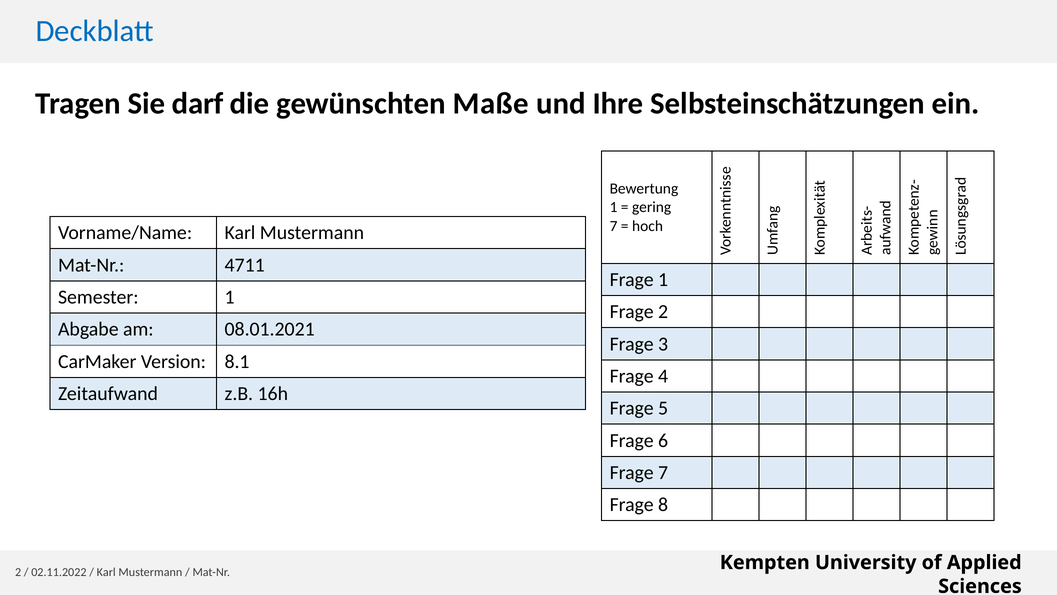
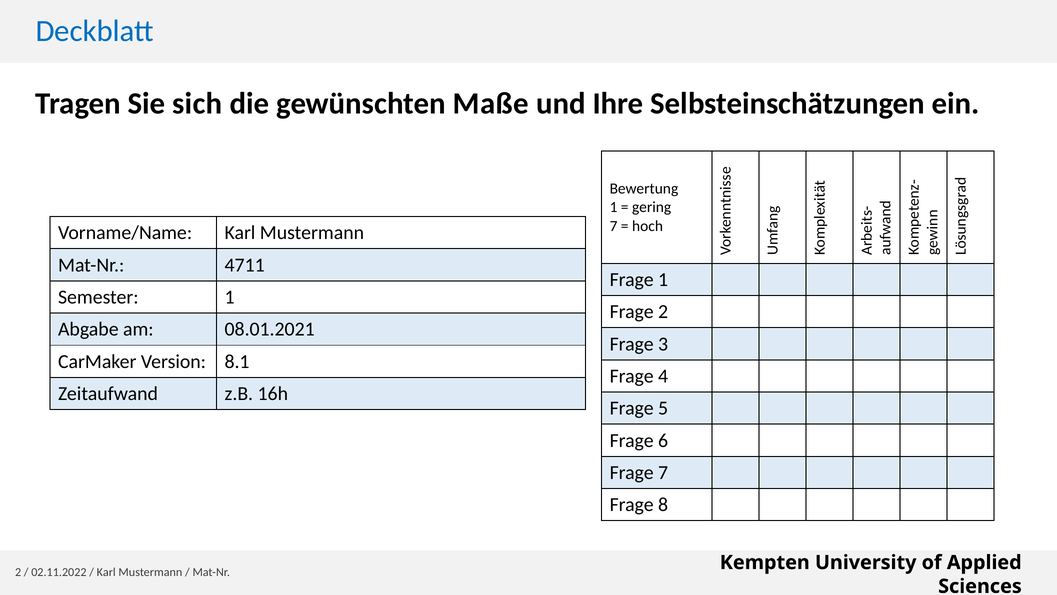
darf: darf -> sich (197, 103)
